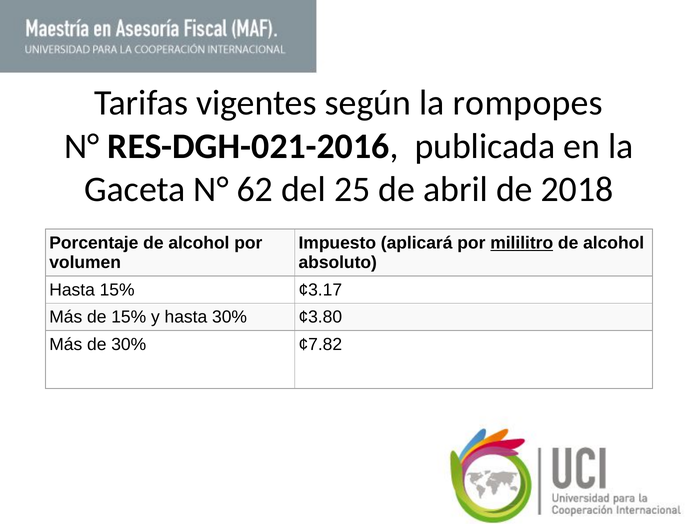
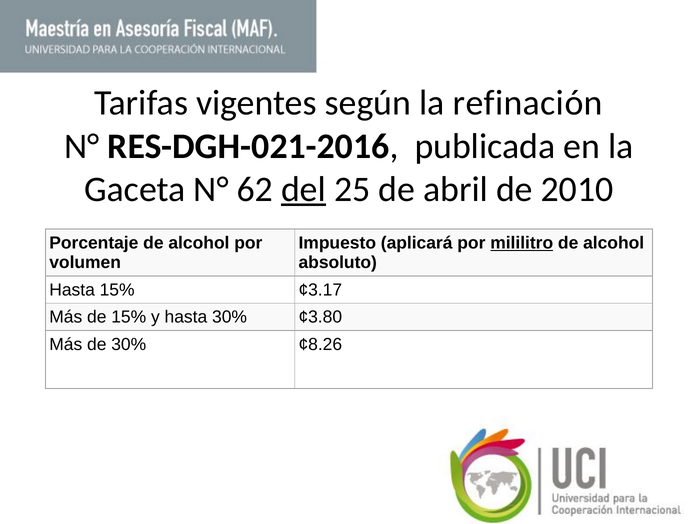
rompopes: rompopes -> refinación (528, 103)
del underline: none -> present (304, 189)
2018: 2018 -> 2010 (577, 189)
¢7.82: ¢7.82 -> ¢8.26 (320, 344)
